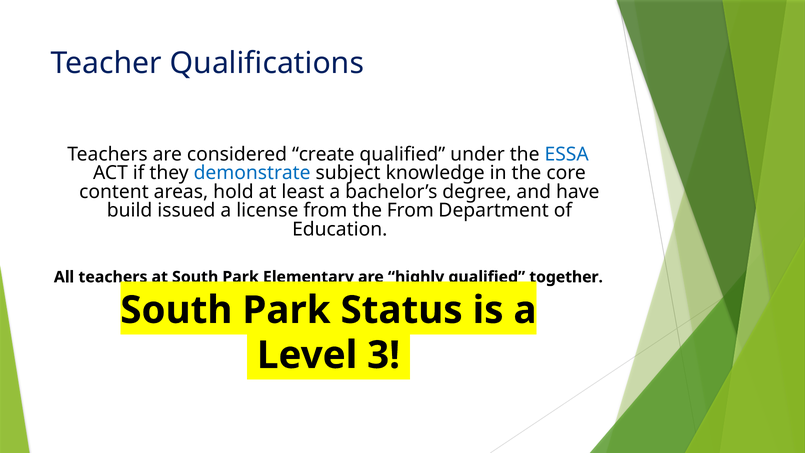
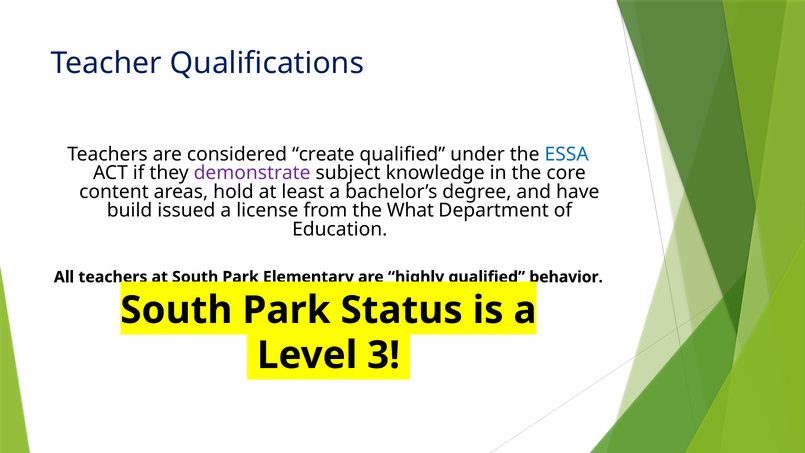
demonstrate colour: blue -> purple (252, 173)
the From: From -> What (410, 211)
together: together -> behavior (566, 277)
